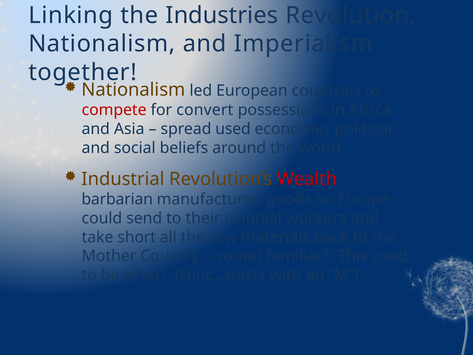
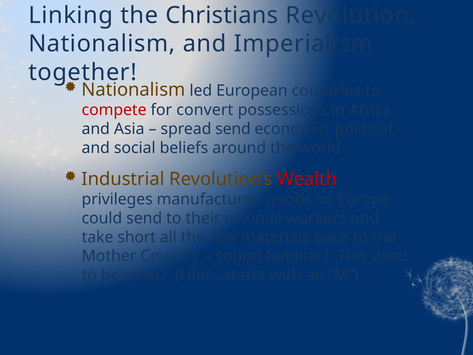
Industries: Industries -> Christians (222, 15)
spread used: used -> send (233, 129)
barbarian: barbarian -> privileges (117, 199)
